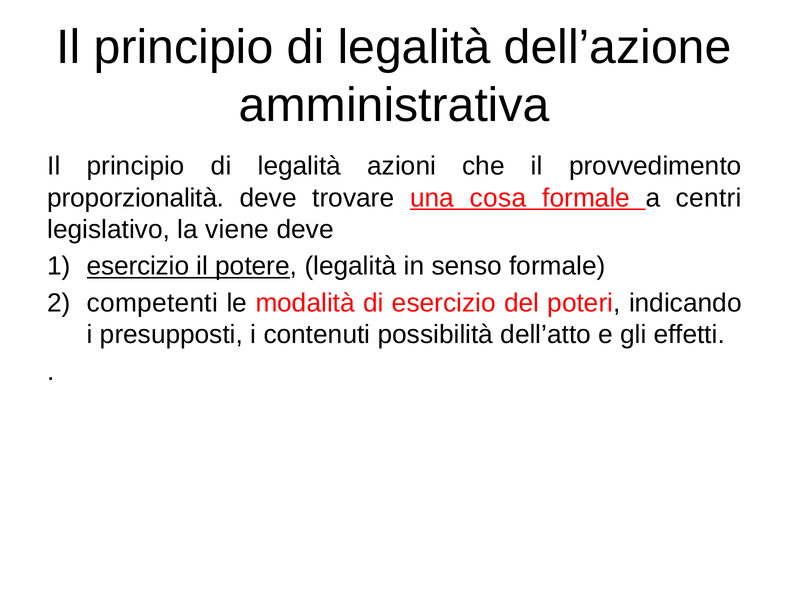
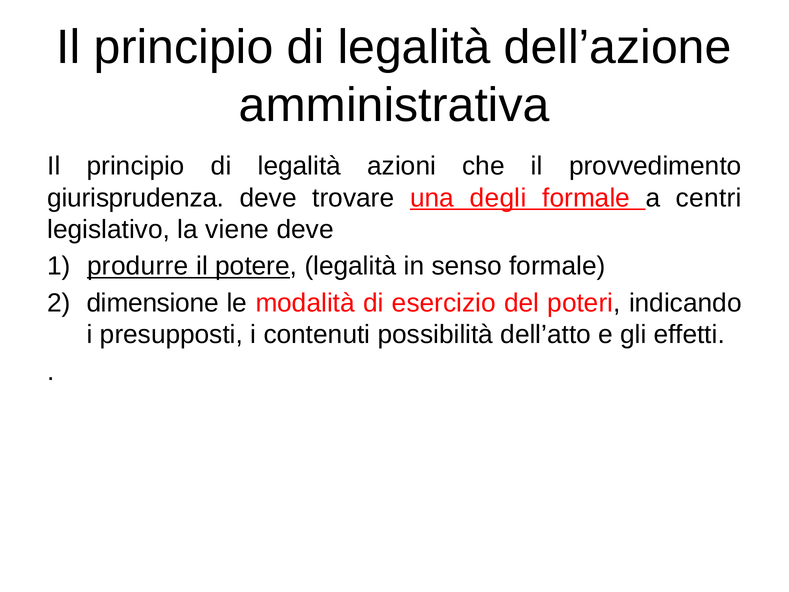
proporzionalità: proporzionalità -> giurisprudenza (136, 198)
cosa: cosa -> degli (498, 198)
esercizio: esercizio -> produrre (138, 266)
competenti: competenti -> dimensione (153, 303)
